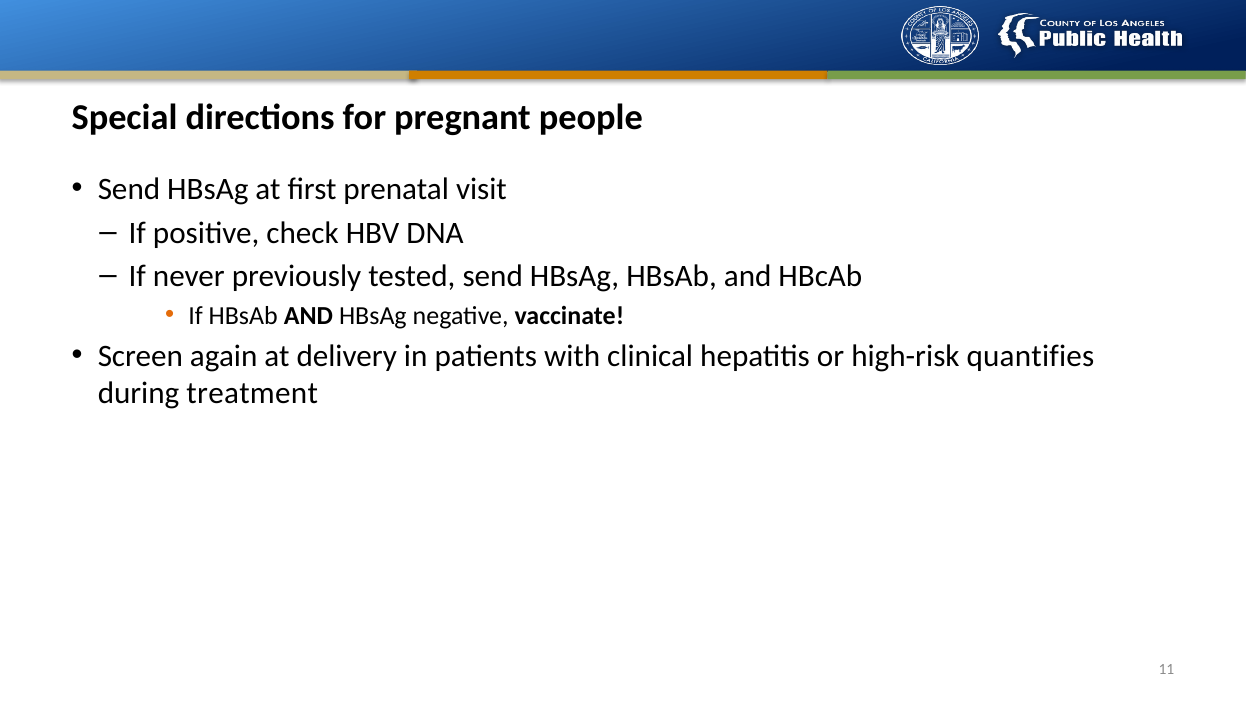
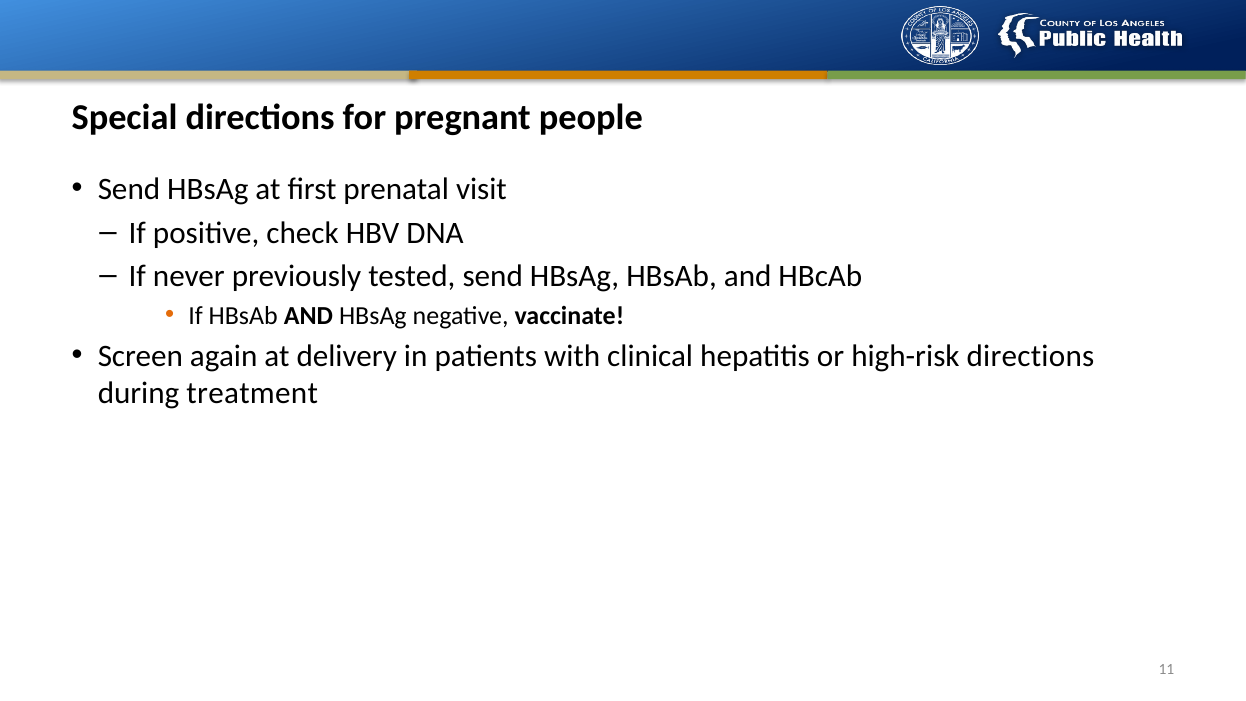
high-risk quantifies: quantifies -> directions (1030, 356)
